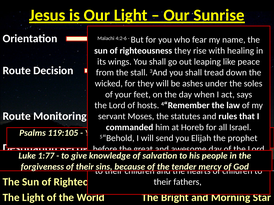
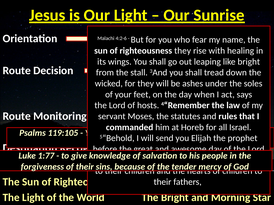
like peace: peace -> bright (249, 62)
